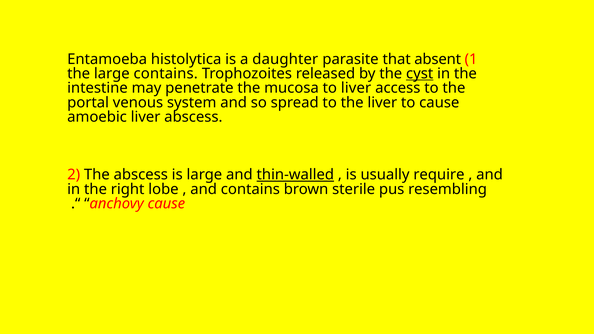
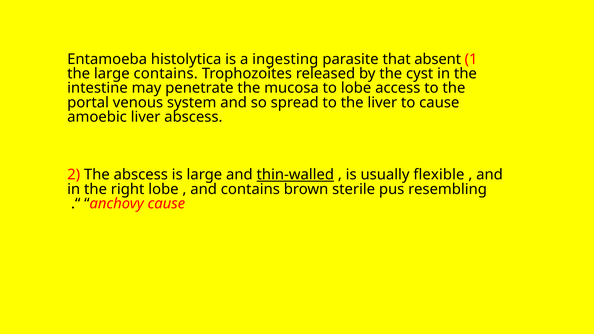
daughter: daughter -> ingesting (285, 59)
cyst underline: present -> none (420, 74)
to liver: liver -> lobe (356, 88)
require: require -> flexible (439, 175)
